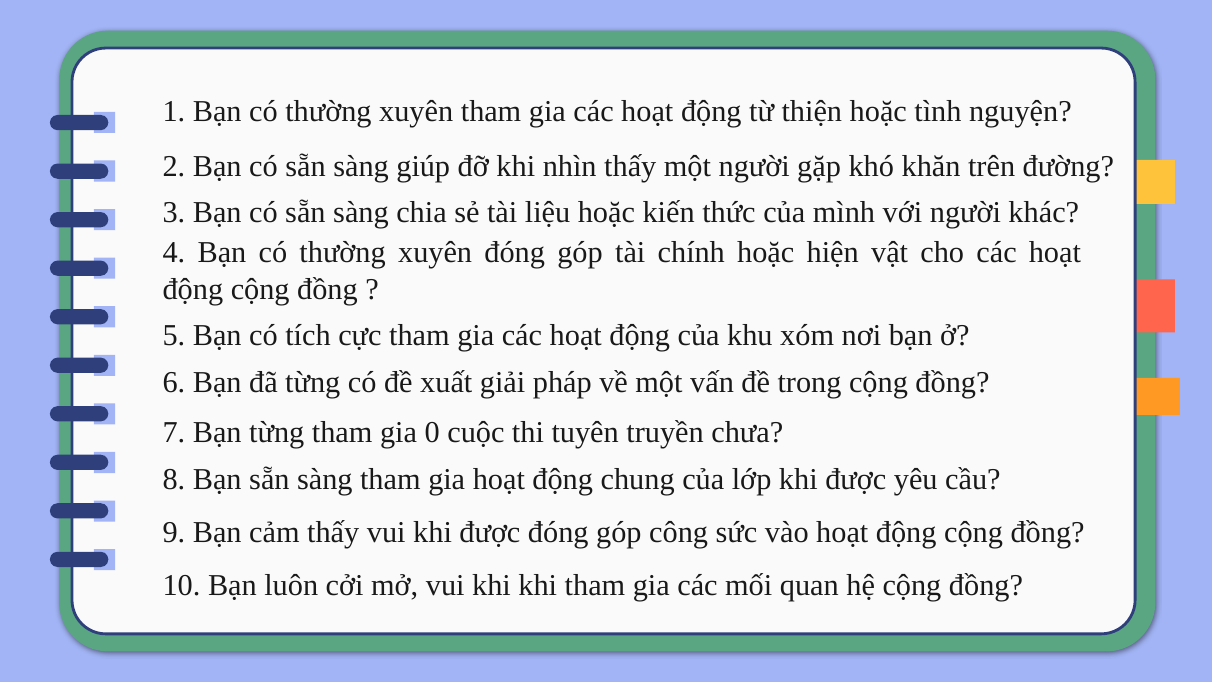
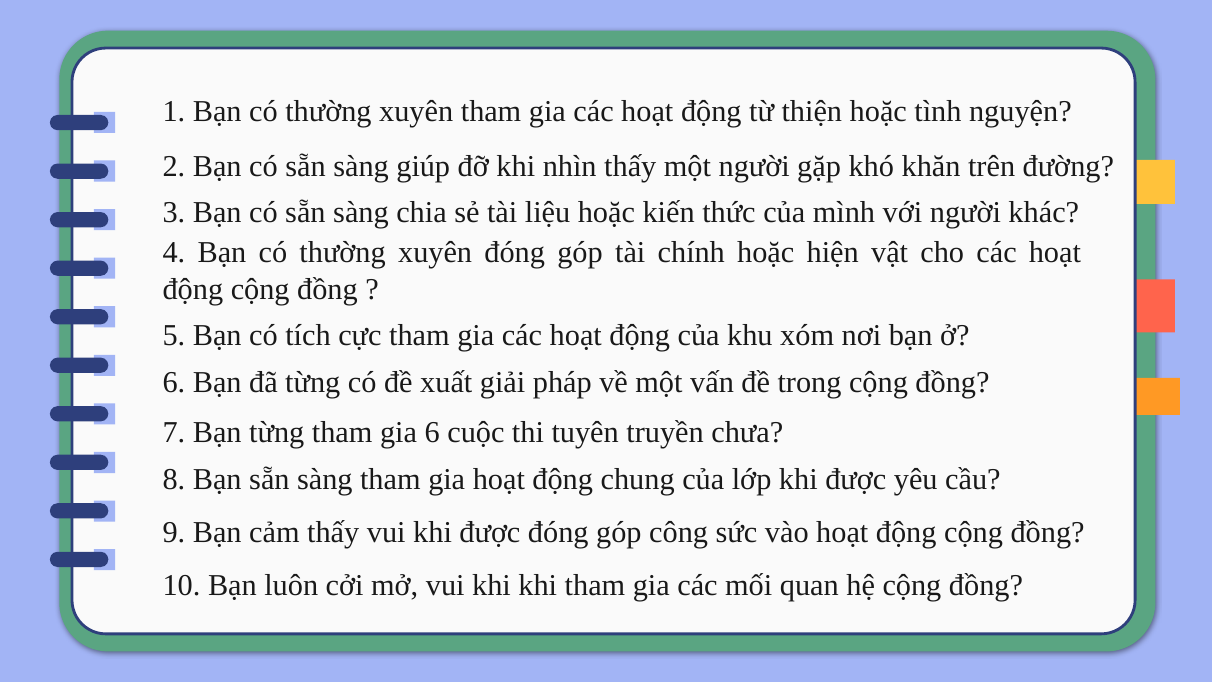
gia 0: 0 -> 6 (432, 433)
